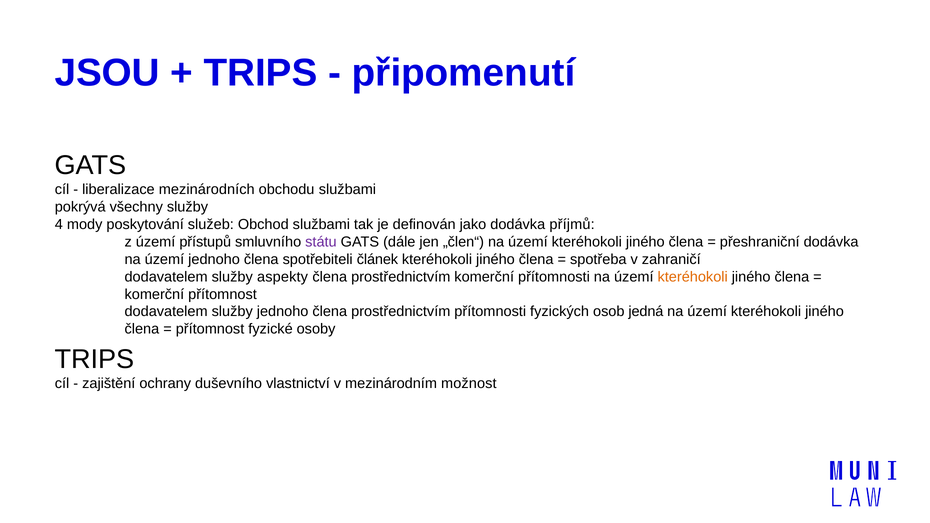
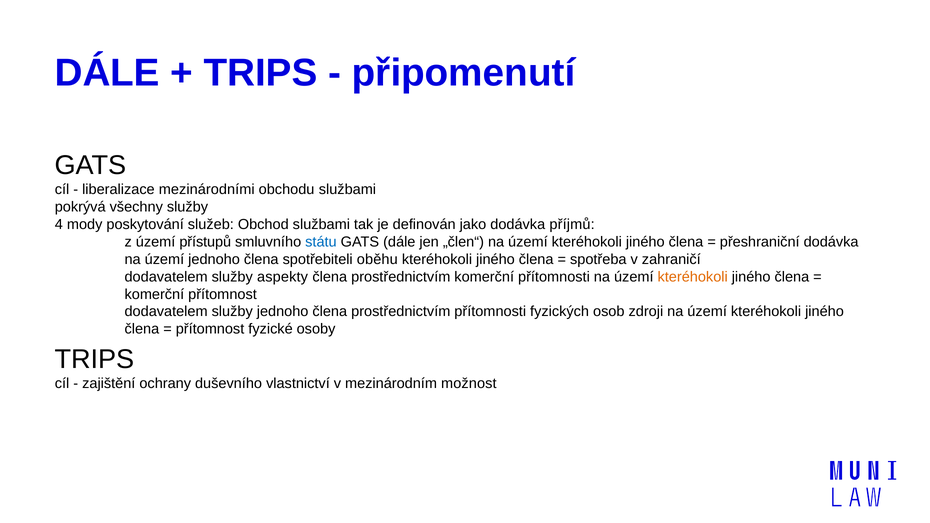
JSOU: JSOU -> DÁLE (107, 73)
mezinárodních: mezinárodních -> mezinárodními (207, 190)
státu colour: purple -> blue (321, 242)
článek: článek -> oběhu (377, 259)
jedná: jedná -> zdroji (646, 312)
